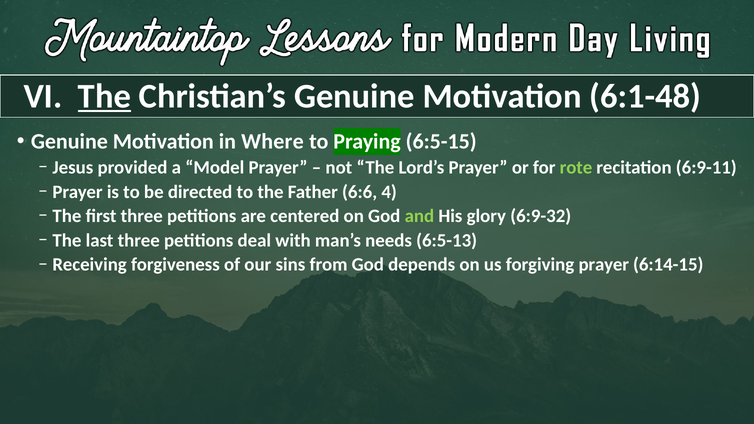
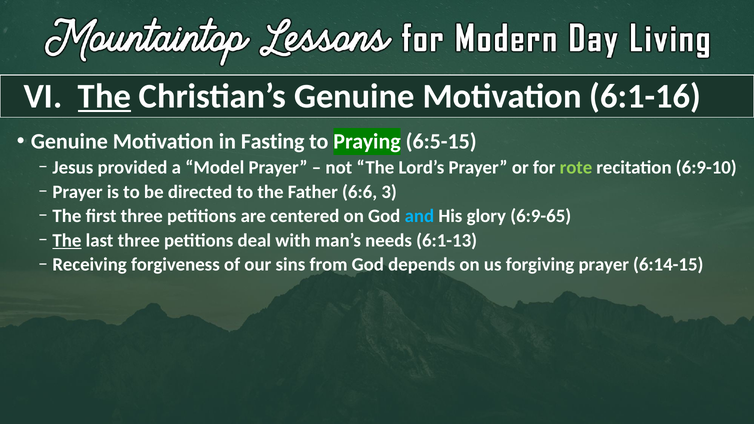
6:1-48: 6:1-48 -> 6:1-16 (645, 96)
Where: Where -> Fasting (273, 142)
6:9-11: 6:9-11 -> 6:9-10 (706, 168)
4: 4 -> 3 (389, 192)
and colour: light green -> light blue (419, 216)
6:9-32: 6:9-32 -> 6:9-65 (541, 216)
The underline: none -> present (67, 240)
6:5-13: 6:5-13 -> 6:1-13 (447, 240)
